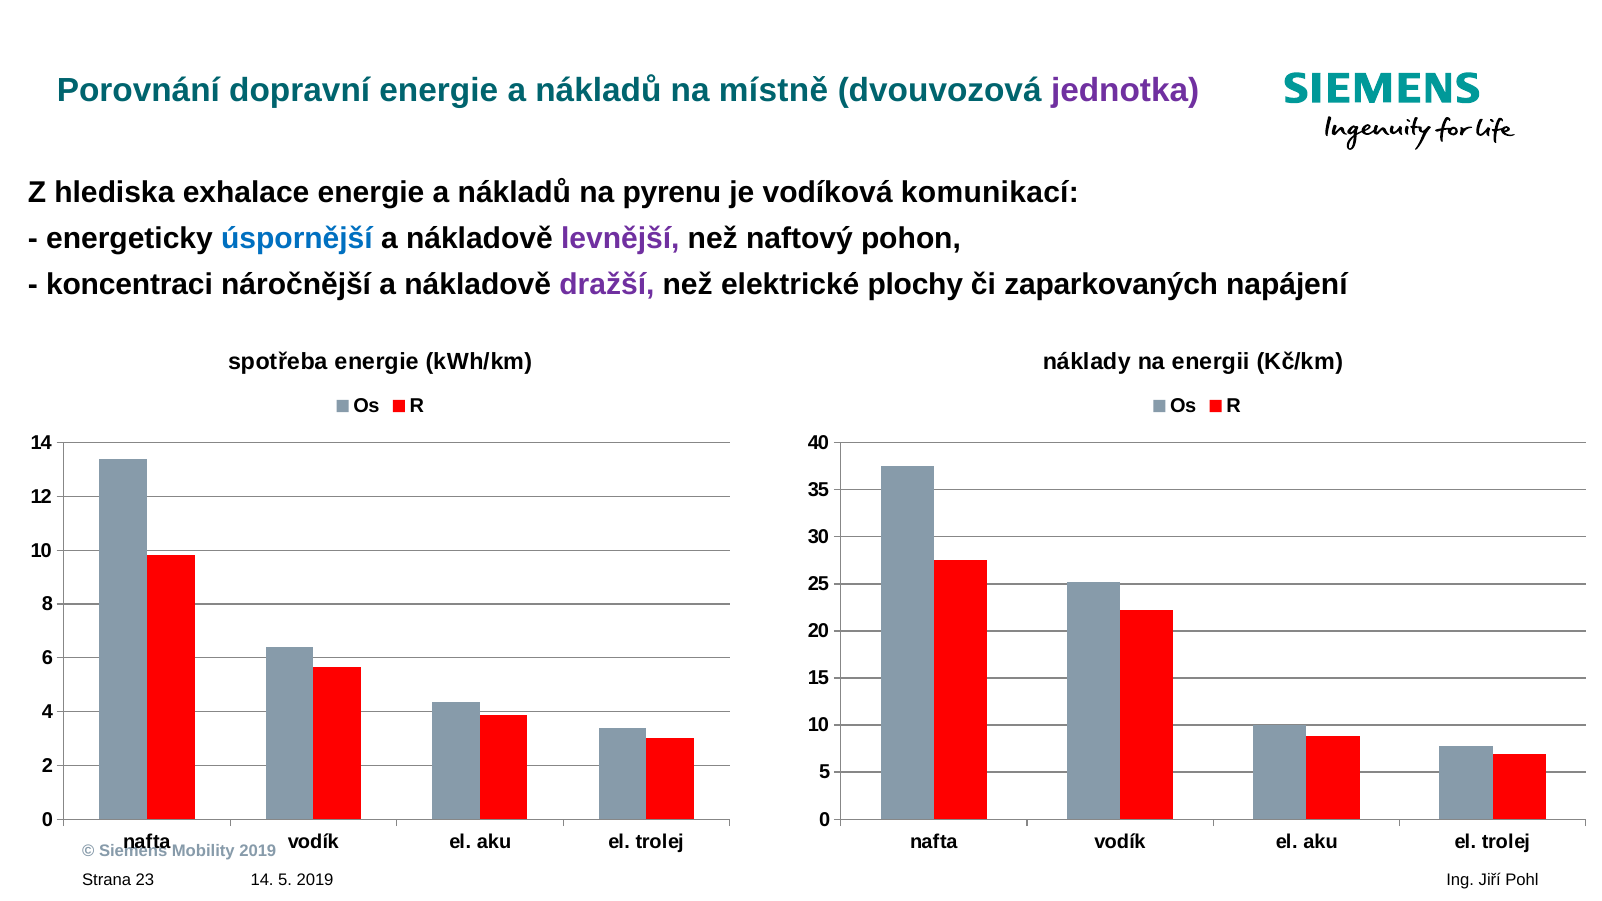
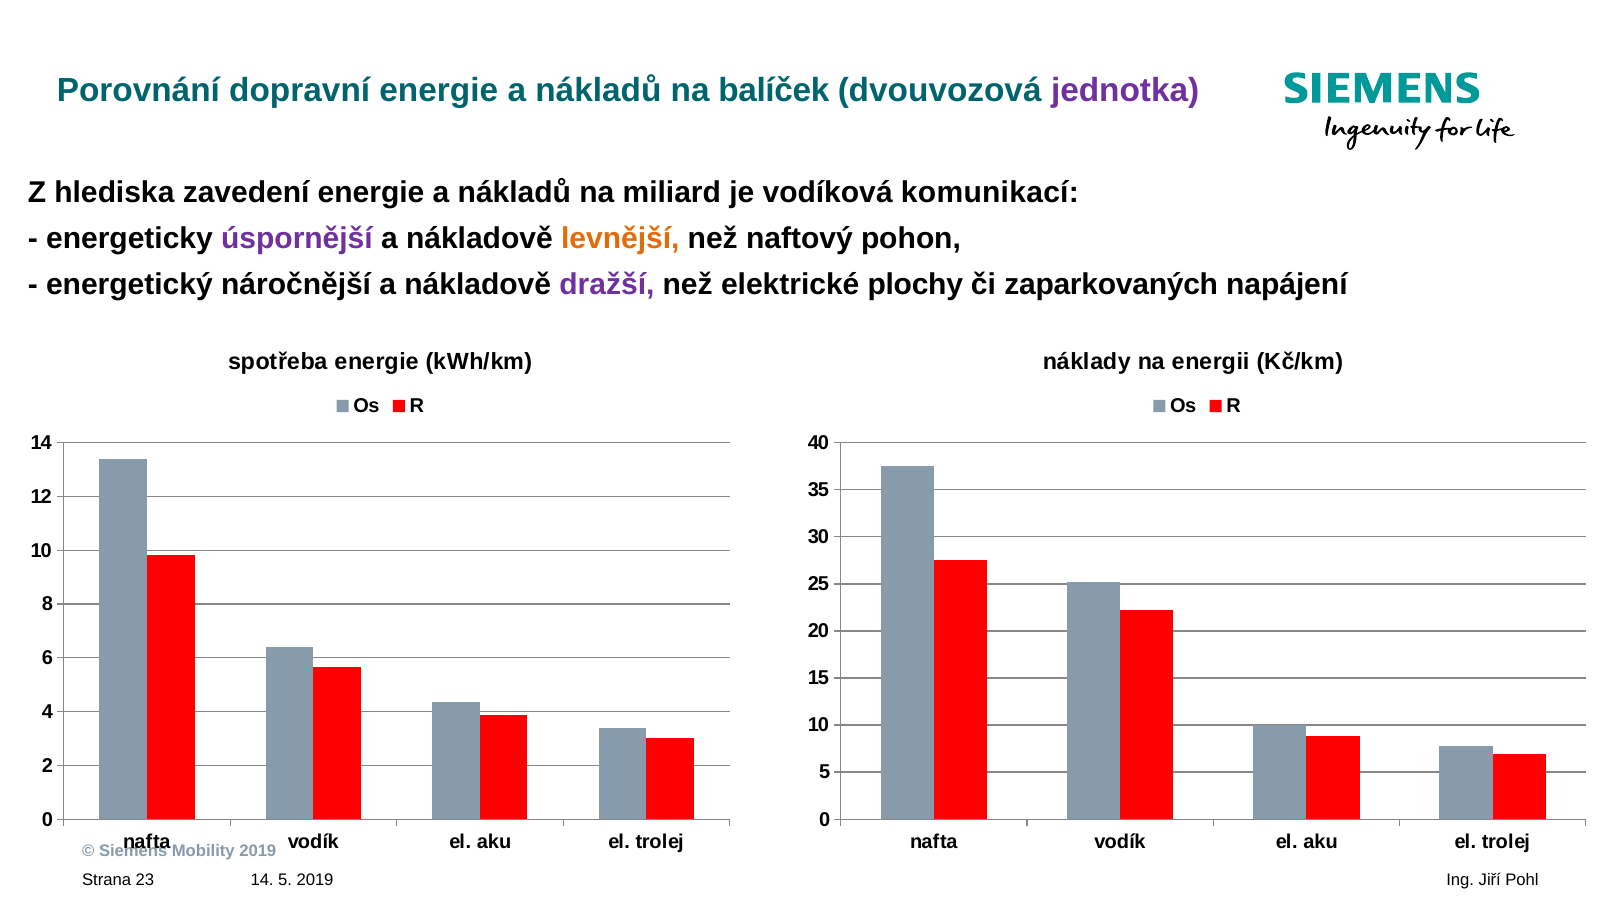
místně: místně -> balíček (774, 91)
exhalace: exhalace -> zavedení (246, 193)
pyrenu: pyrenu -> miliard (672, 193)
úspornější colour: blue -> purple (297, 239)
levnější colour: purple -> orange (620, 239)
koncentraci: koncentraci -> energetický (129, 285)
